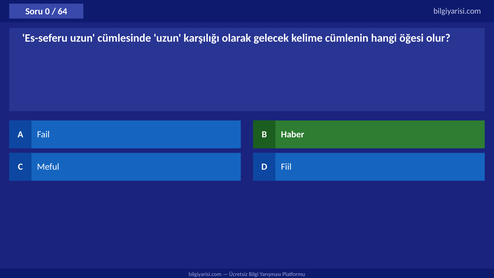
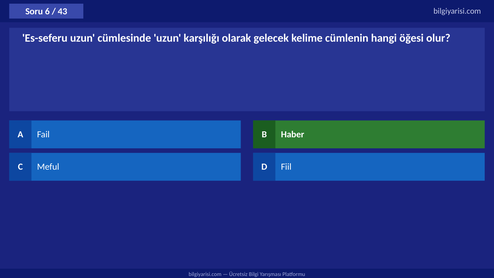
0: 0 -> 6 (47, 11)
64: 64 -> 43 (63, 11)
